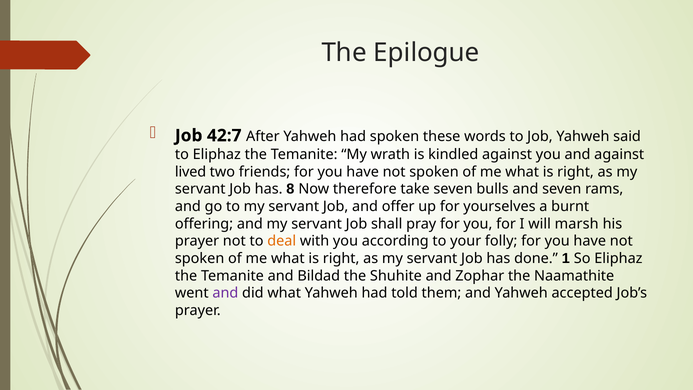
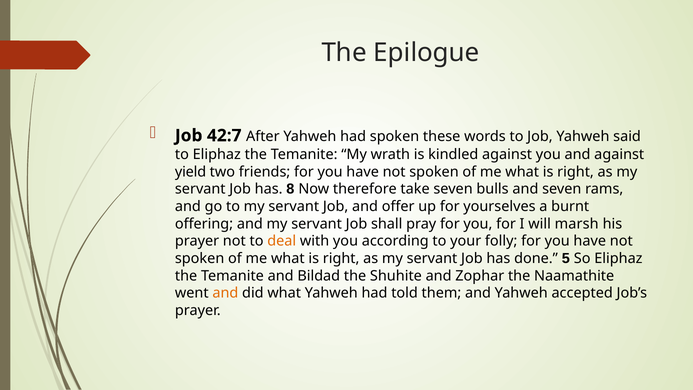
lived: lived -> yield (191, 172)
1: 1 -> 5 (566, 258)
and colour: purple -> orange (225, 293)
